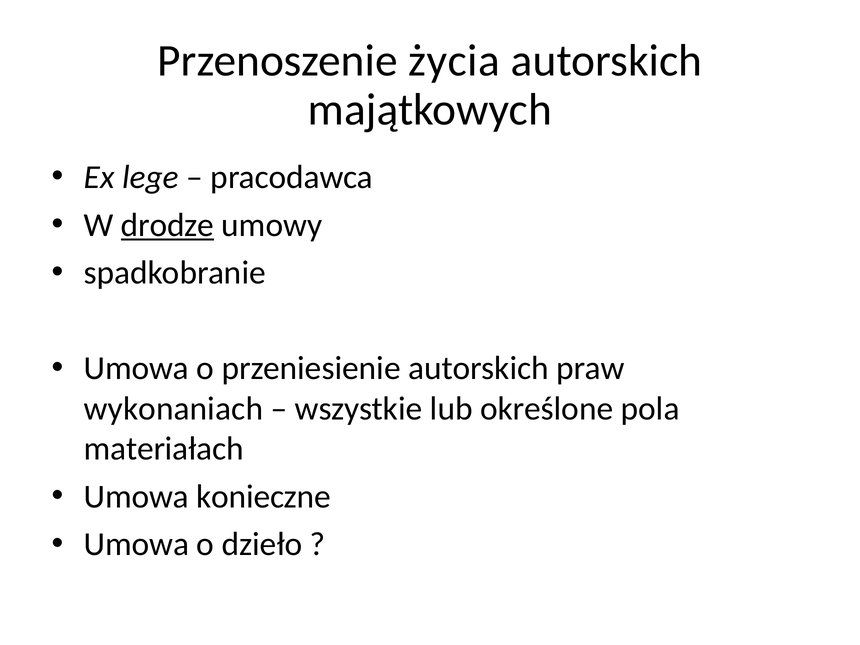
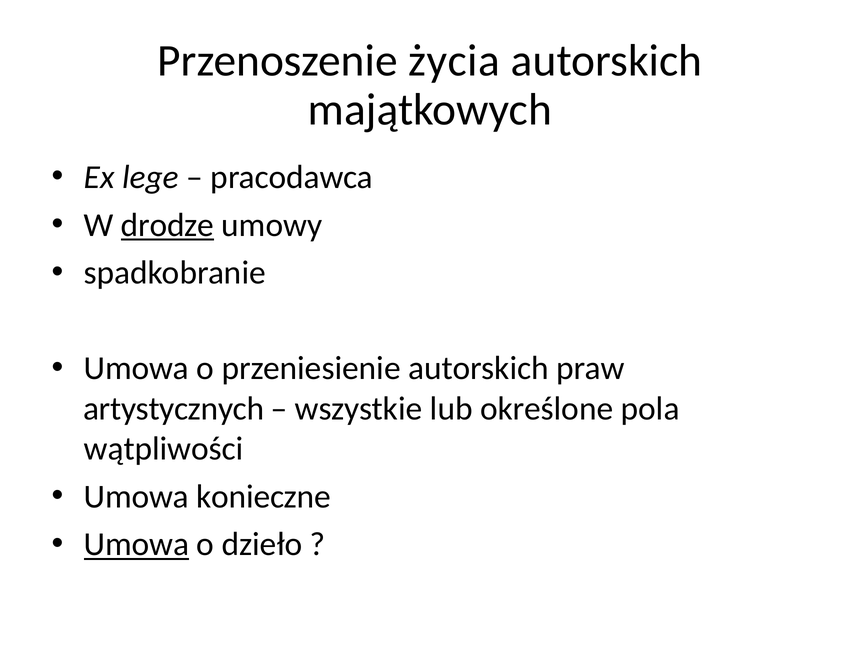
wykonaniach: wykonaniach -> artystycznych (174, 409)
materiałach: materiałach -> wątpliwości (164, 449)
Umowa underline: none -> present (136, 544)
